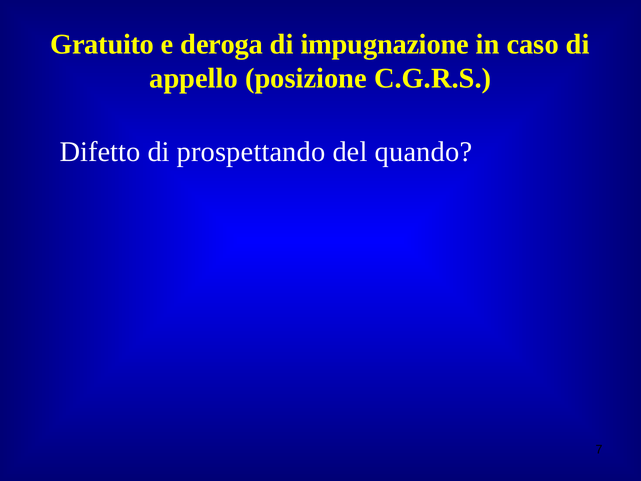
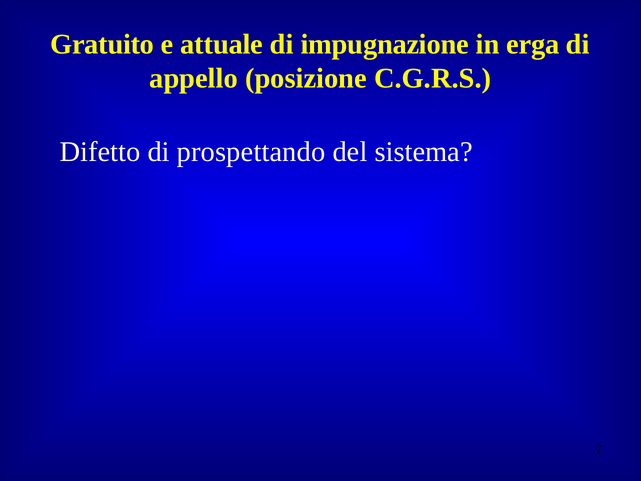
deroga: deroga -> attuale (222, 44)
caso: caso -> erga (533, 44)
quando: quando -> sistema (424, 152)
